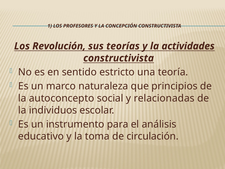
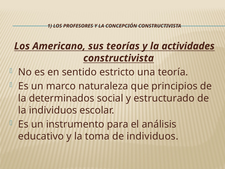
Revolución: Revolución -> Americano (59, 46)
autoconcepto: autoconcepto -> determinados (62, 98)
relacionadas: relacionadas -> estructurado (164, 98)
de circulación: circulación -> individuos (152, 136)
